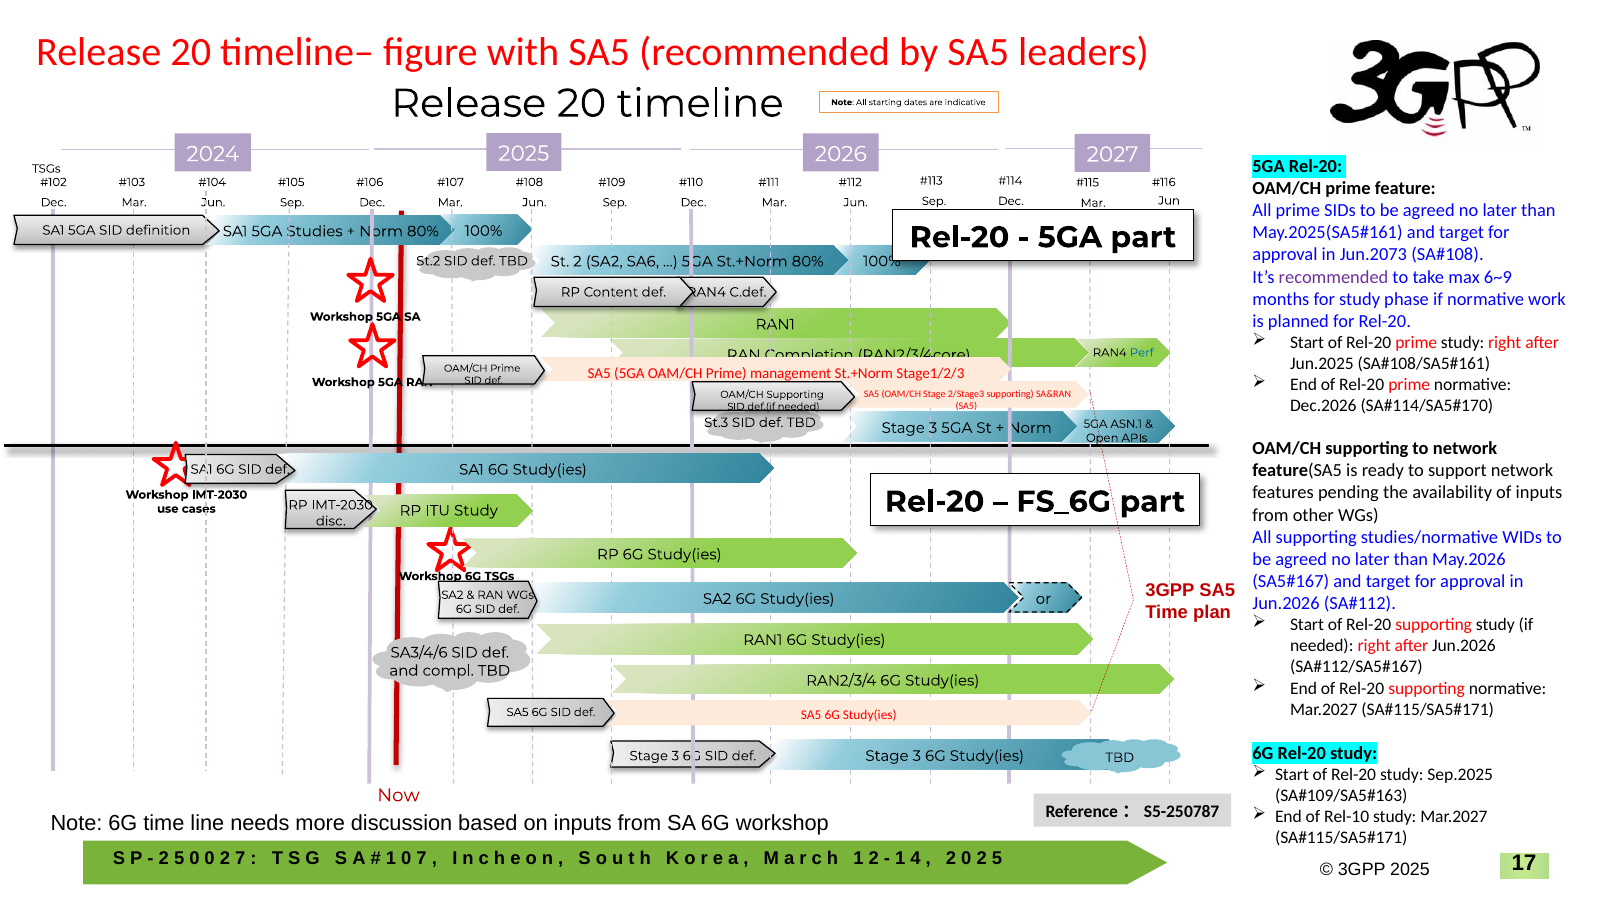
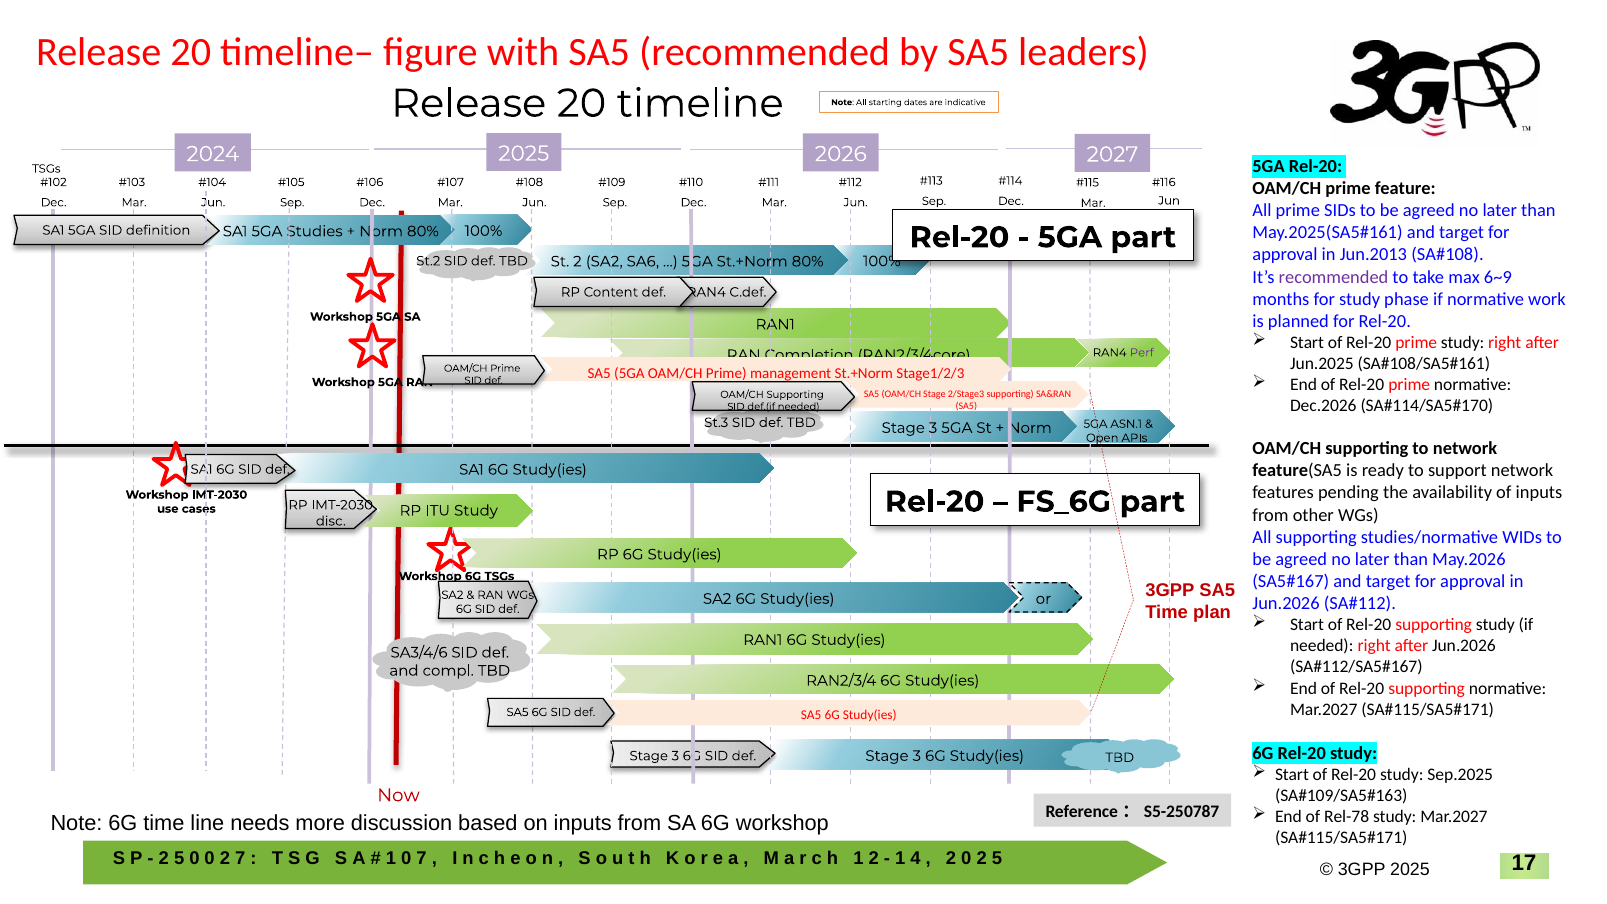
Jun.2073: Jun.2073 -> Jun.2013 (1373, 255)
Perf colour: blue -> purple (1142, 353)
Rel-10: Rel-10 -> Rel-78 (1347, 817)
